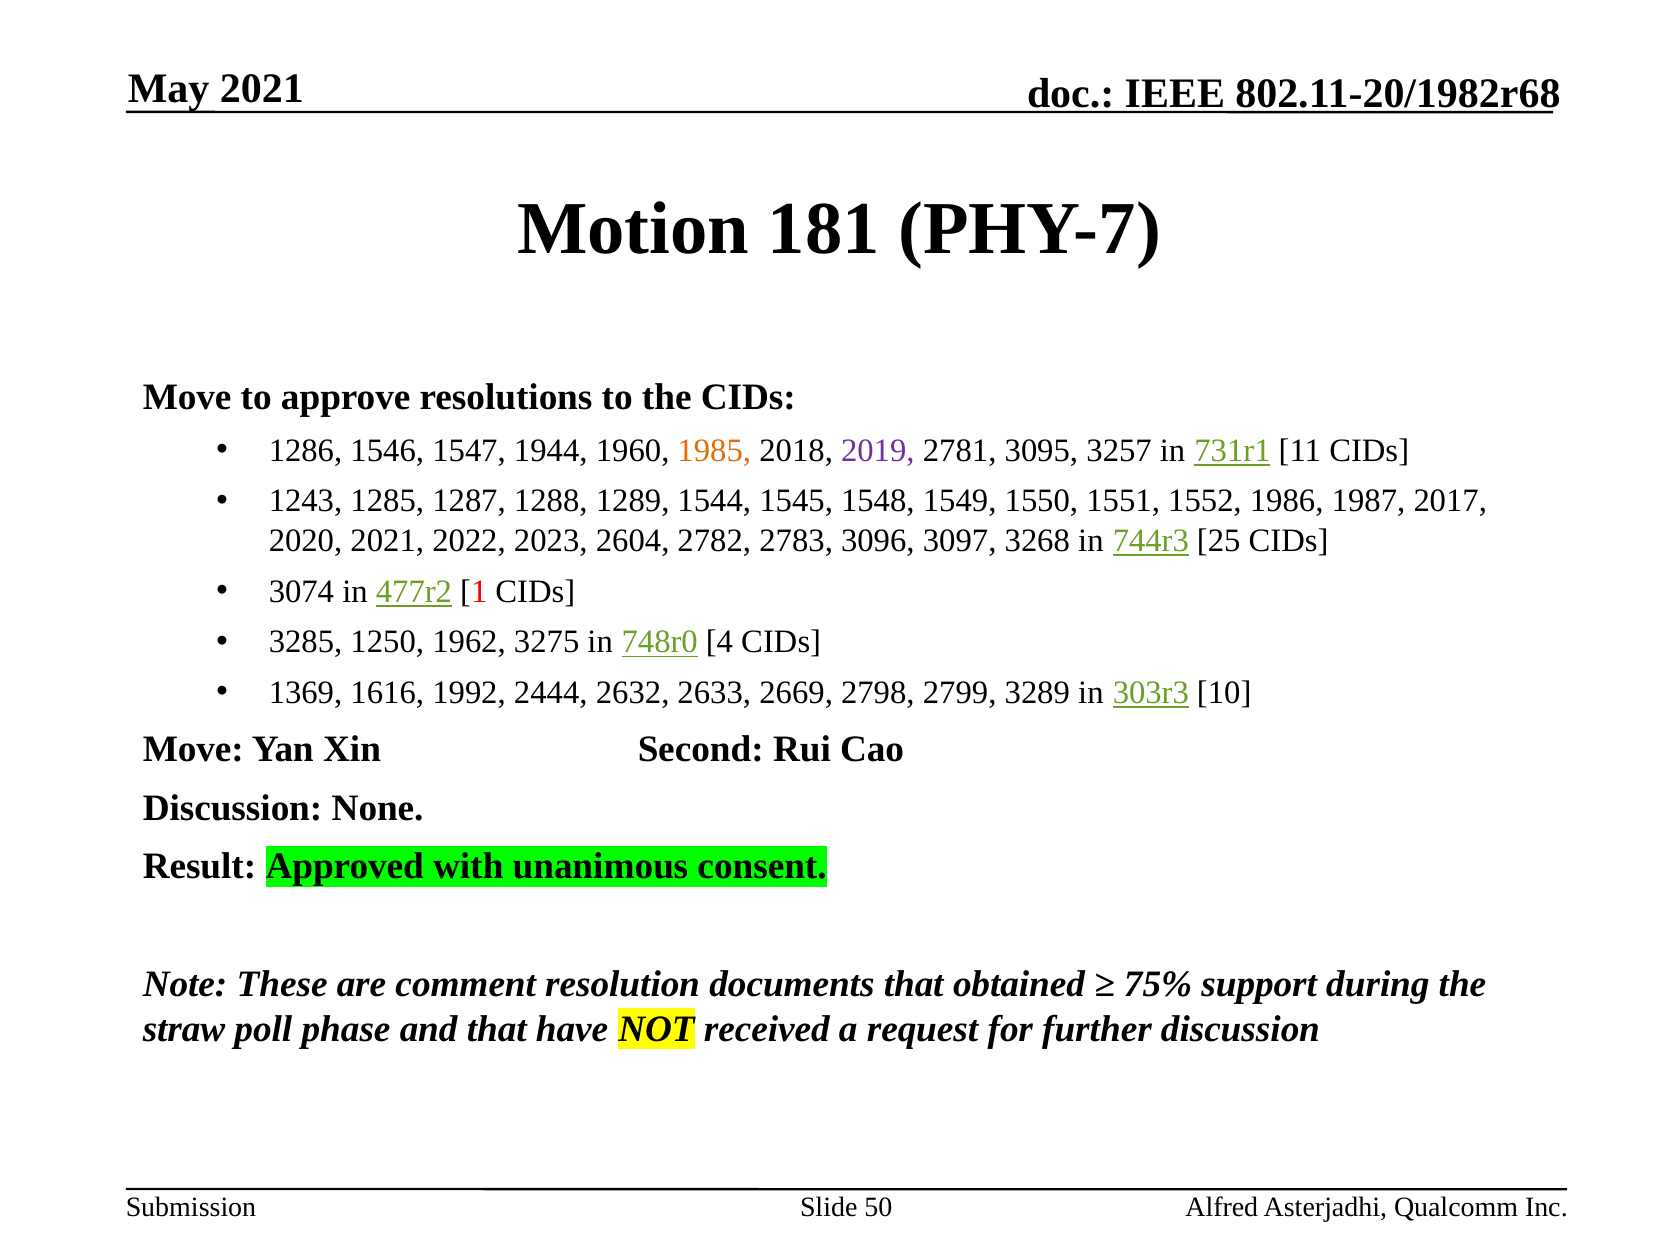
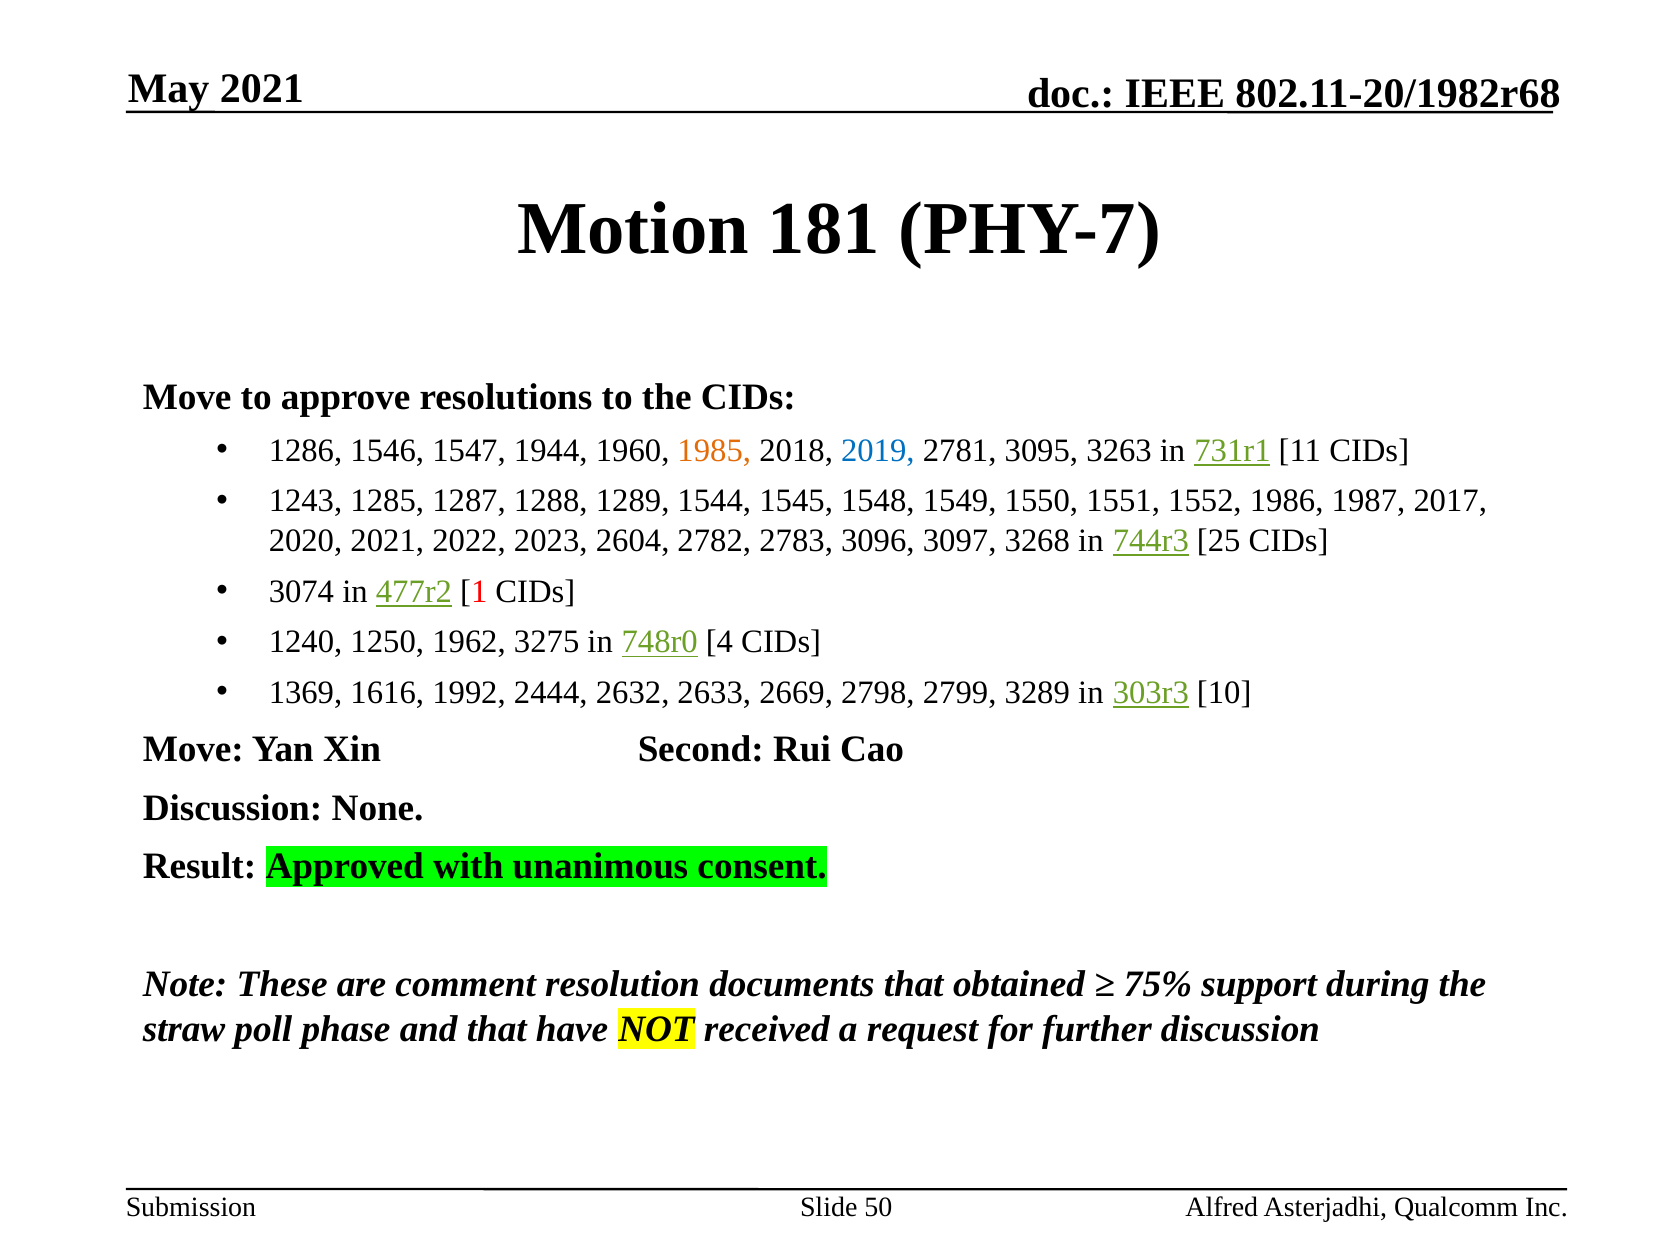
2019 colour: purple -> blue (878, 450)
3257: 3257 -> 3263 (1119, 450)
3285: 3285 -> 1240 (306, 642)
